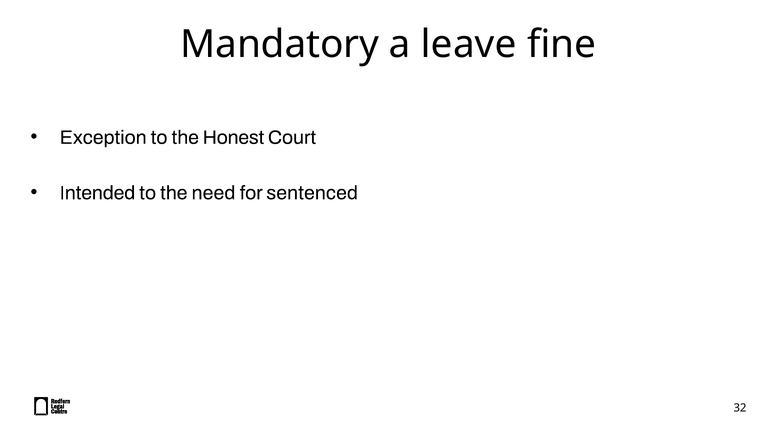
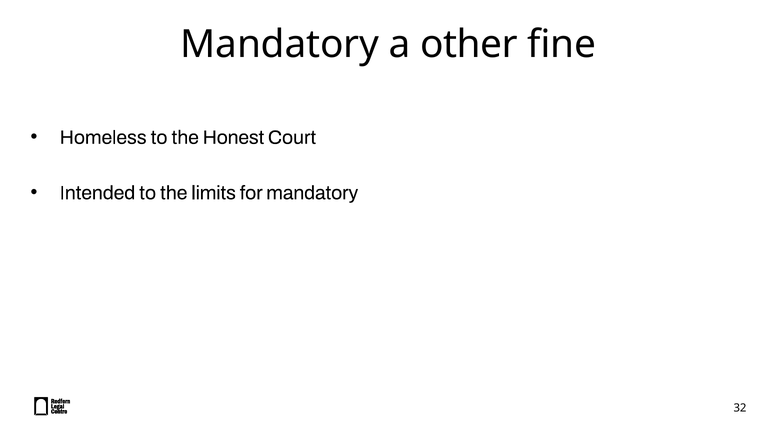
leave: leave -> other (469, 44)
Exception: Exception -> Homeless (103, 137)
need: need -> limits (214, 193)
for sentenced: sentenced -> mandatory (312, 193)
